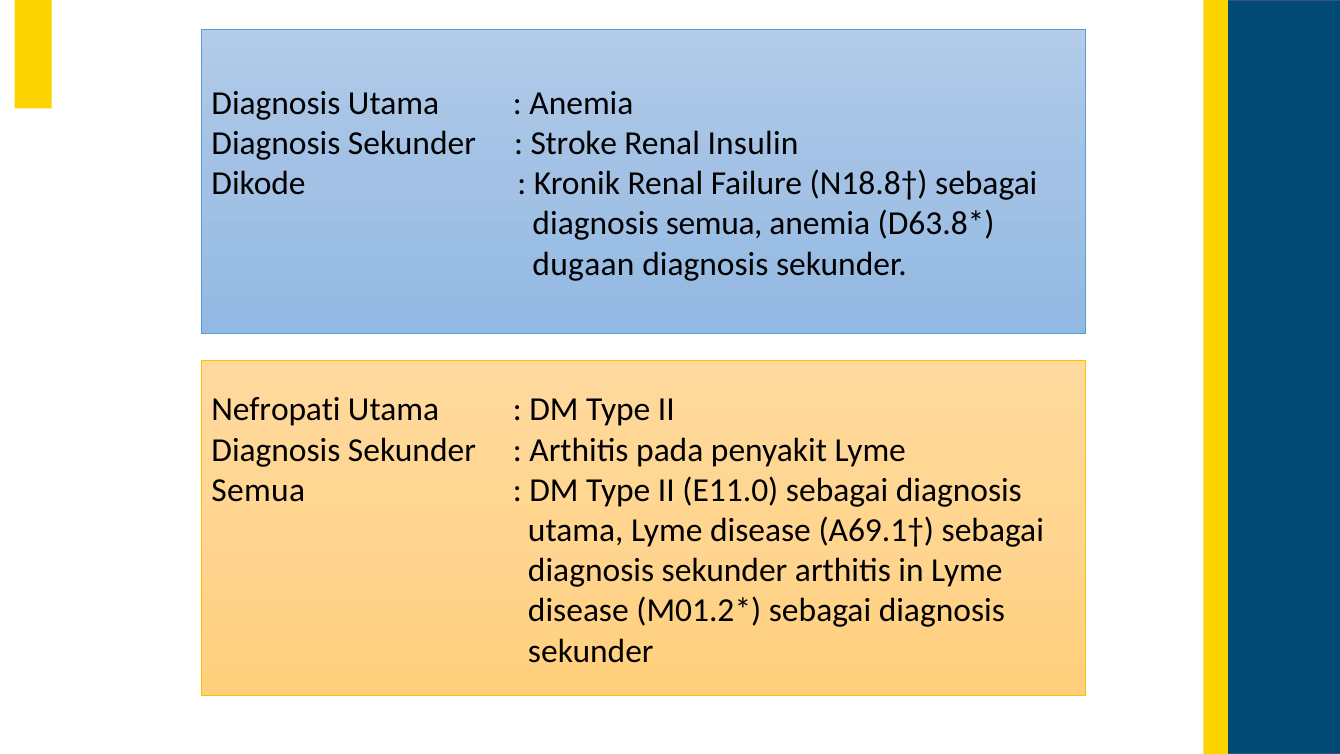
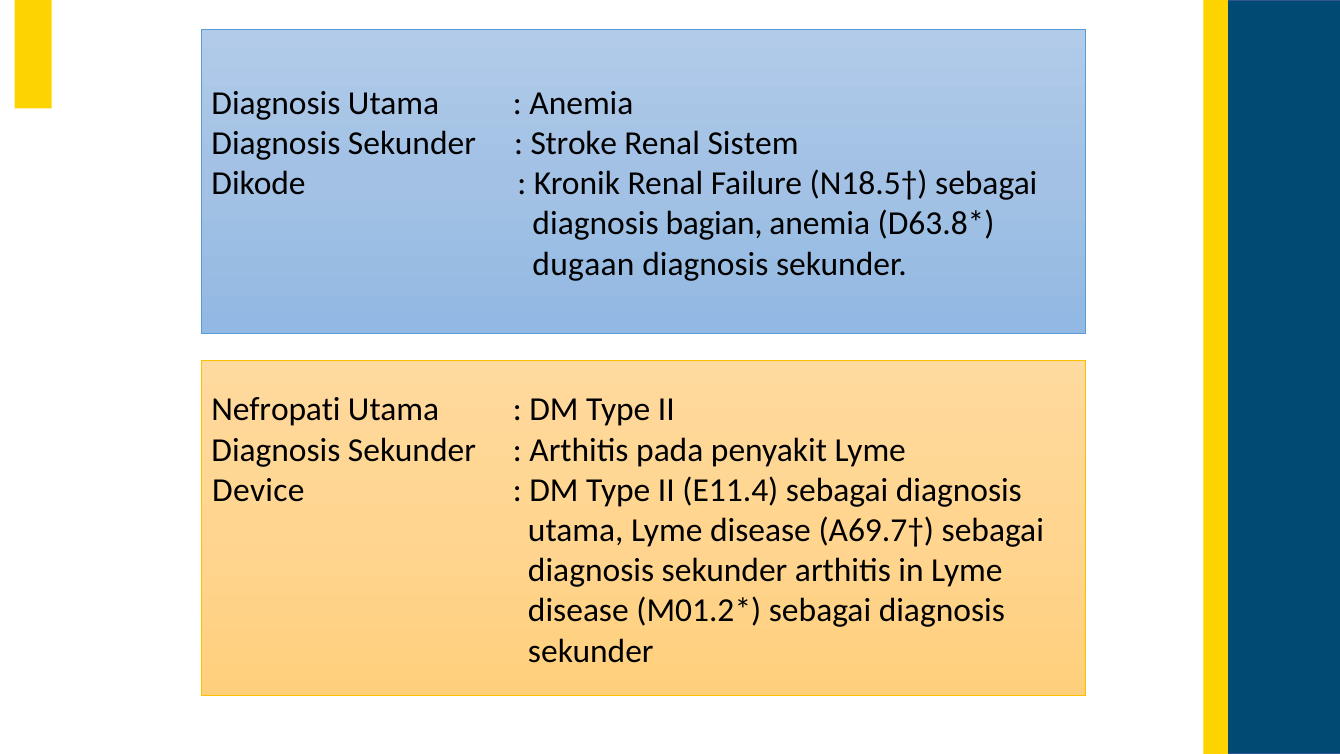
Insulin: Insulin -> Sistem (753, 143)
N18.8†: N18.8† -> N18.5† (869, 183)
diagnosis semua: semua -> bagian (714, 224)
Semua: Semua -> Device (258, 490)
E11.0: E11.0 -> E11.4 (730, 490)
A69.1†: A69.1† -> A69.7† (876, 530)
